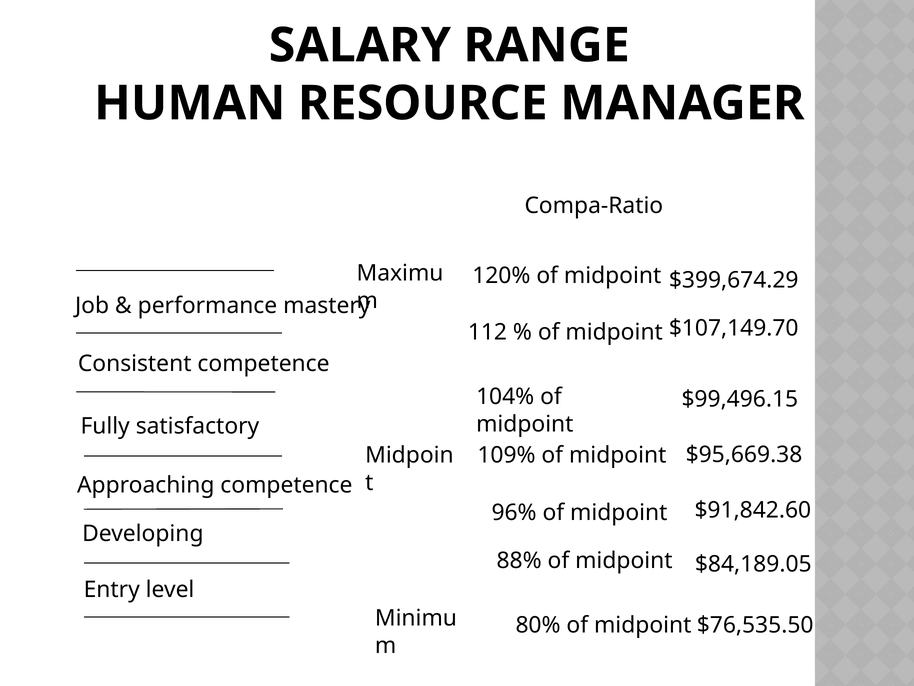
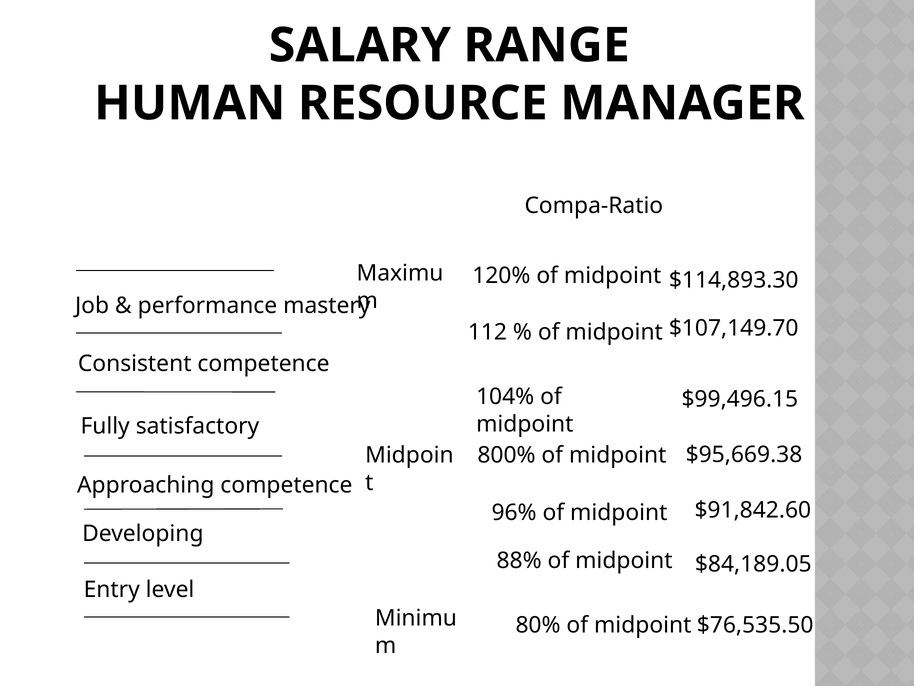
$399,674.29: $399,674.29 -> $114,893.30 (734, 280)
109%: 109% -> 800% (506, 455)
